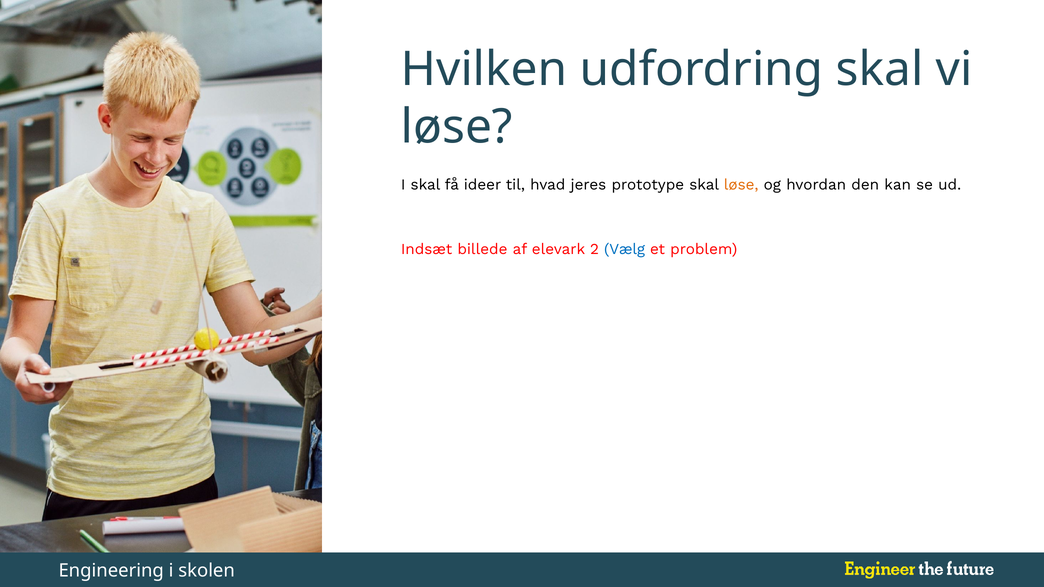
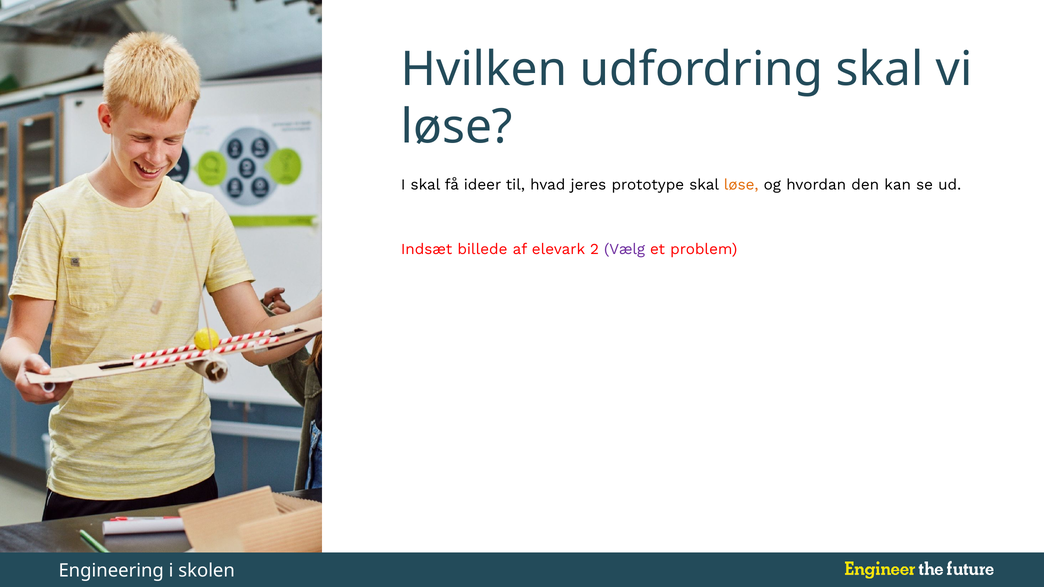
Vælg colour: blue -> purple (625, 249)
